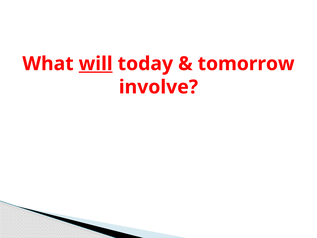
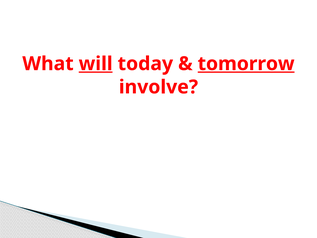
tomorrow underline: none -> present (246, 64)
